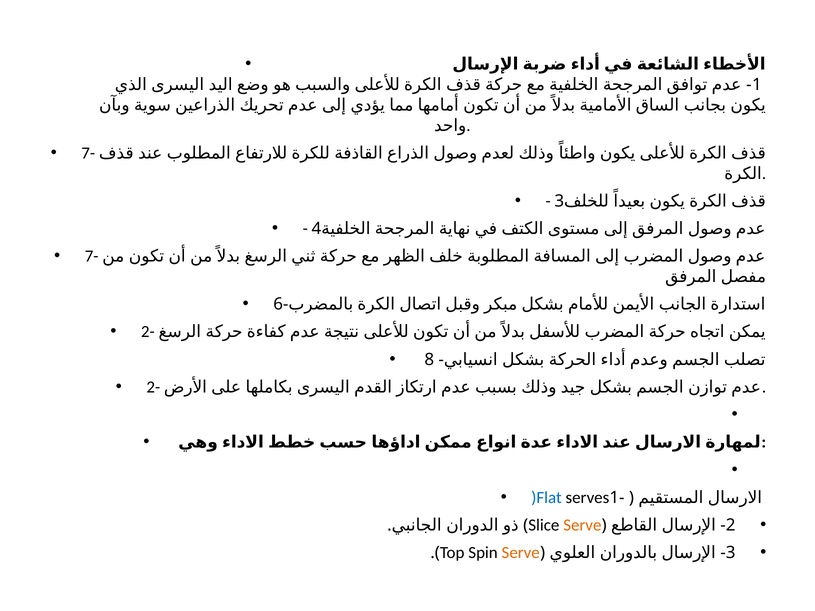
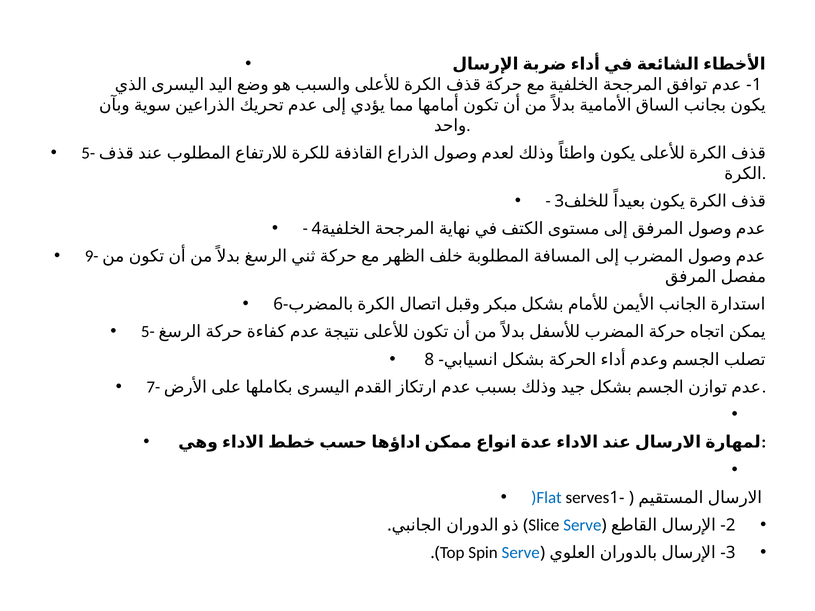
7-: 7- -> 5- (88, 153)
7-: 7- -> 9- (92, 256)
2-: 2- -> 5- (148, 332)
2-: 2- -> 7- (153, 387)
Serve colour: orange -> blue (582, 525)
Serve colour: orange -> blue (521, 553)
